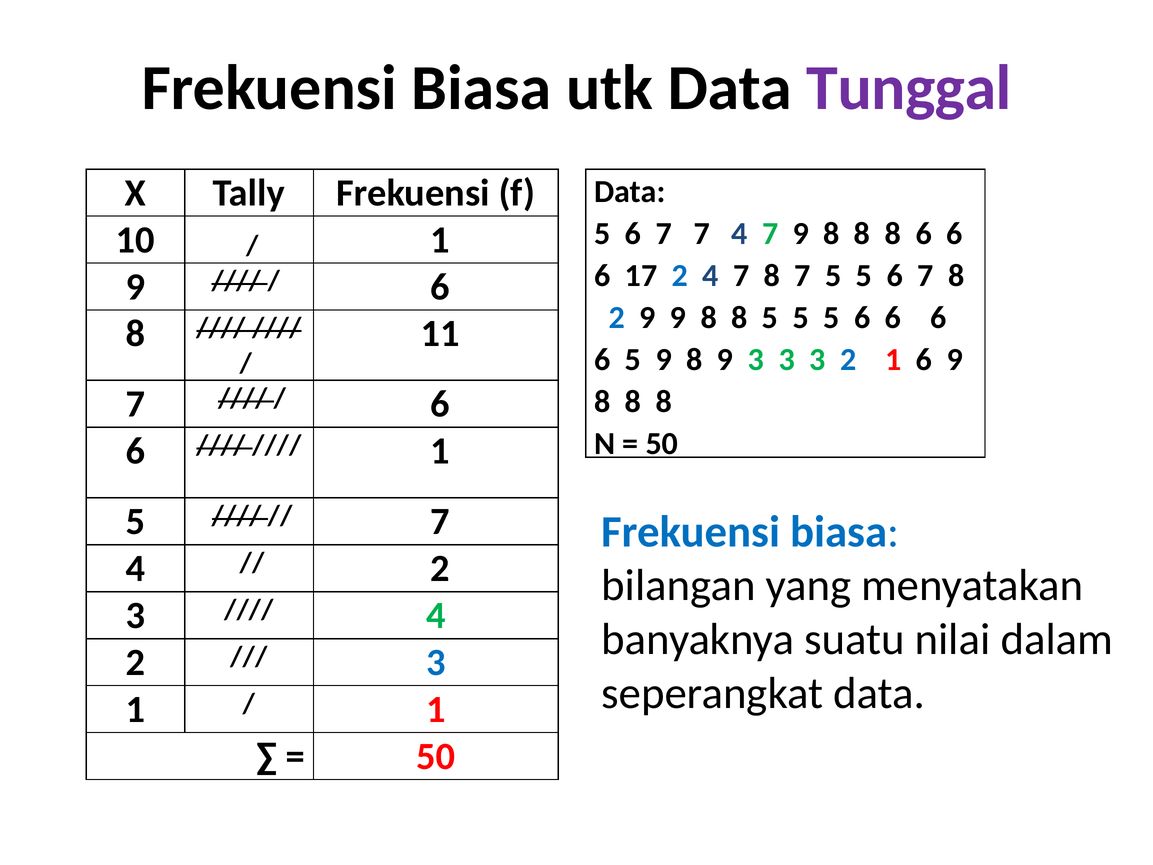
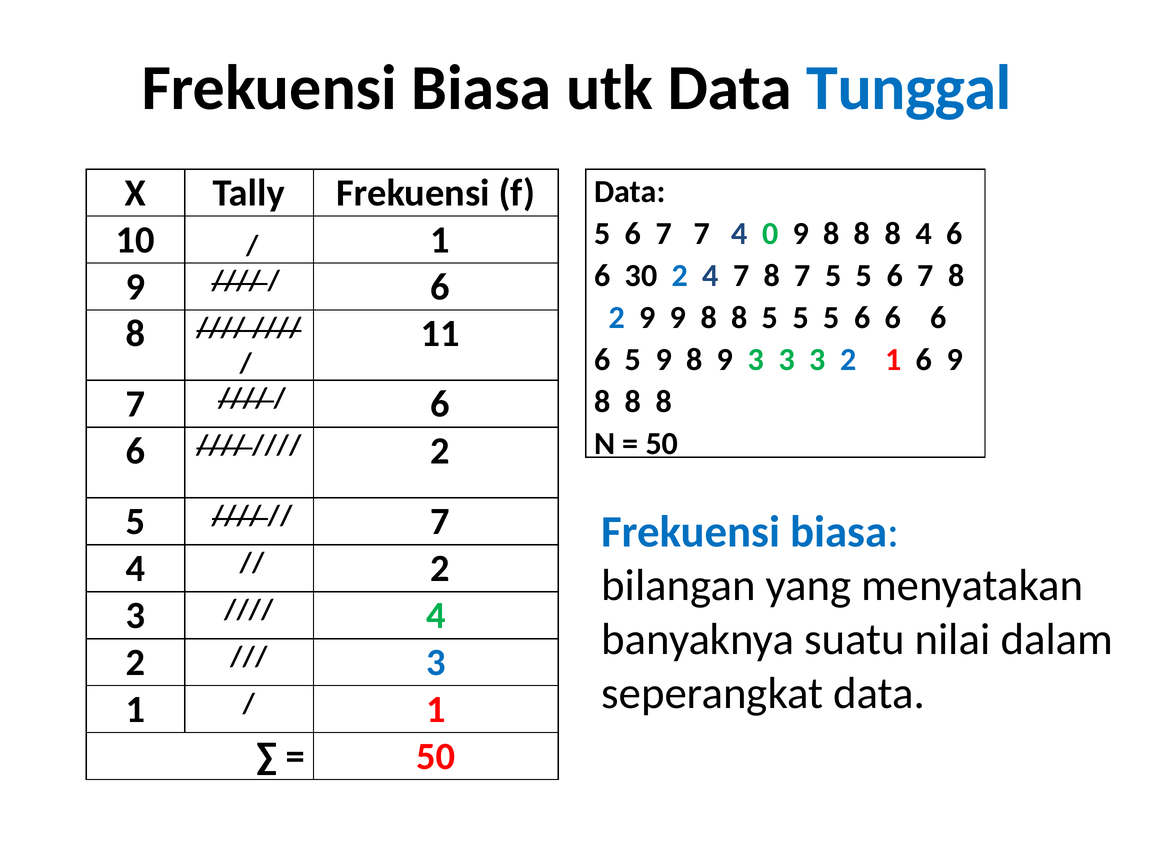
Tunggal colour: purple -> blue (909, 88)
7 4 7: 7 -> 0 (770, 234)
8 6: 6 -> 4 (924, 234)
17: 17 -> 30 (641, 276)
1: 1 -> 2 (440, 451)
